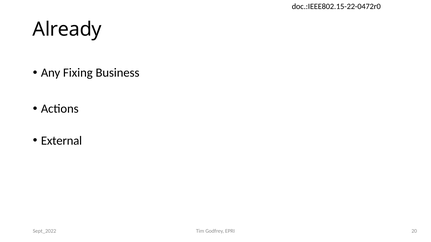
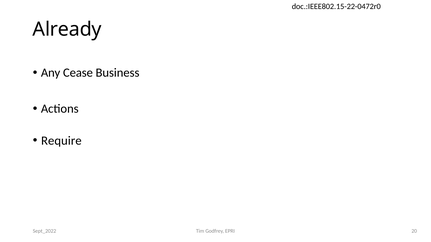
Fixing: Fixing -> Cease (78, 73)
External: External -> Require (61, 141)
